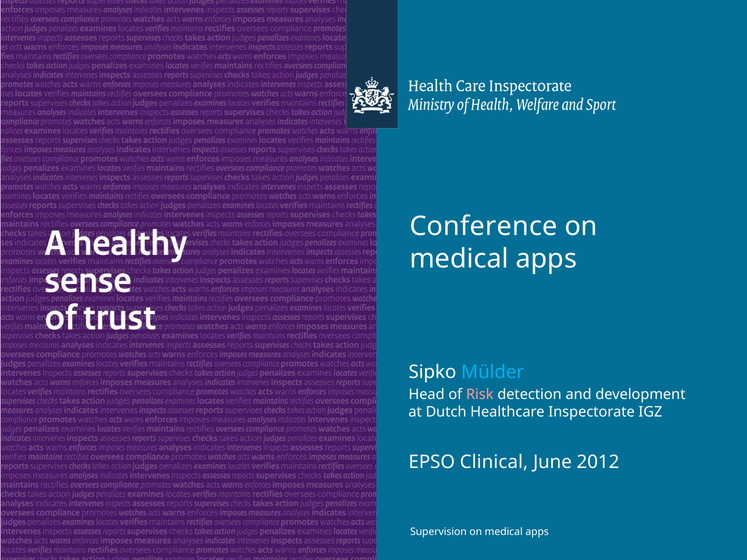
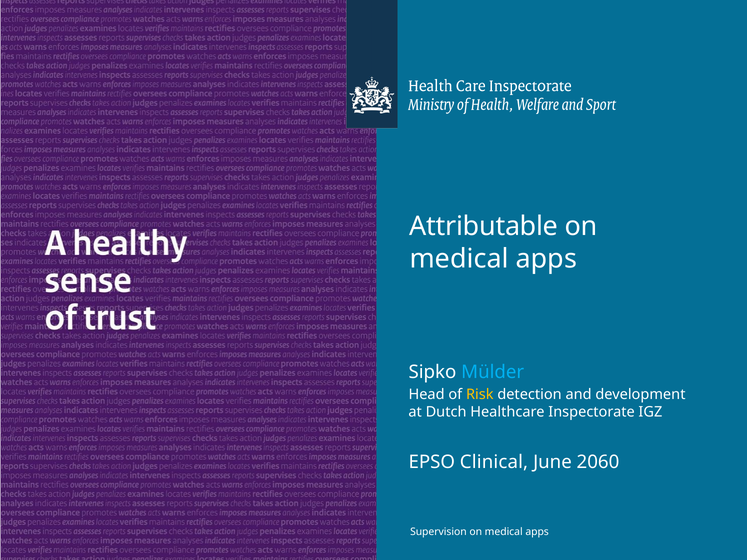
Conference: Conference -> Attributable (484, 226)
Risk colour: pink -> yellow (480, 395)
2012: 2012 -> 2060 (598, 462)
